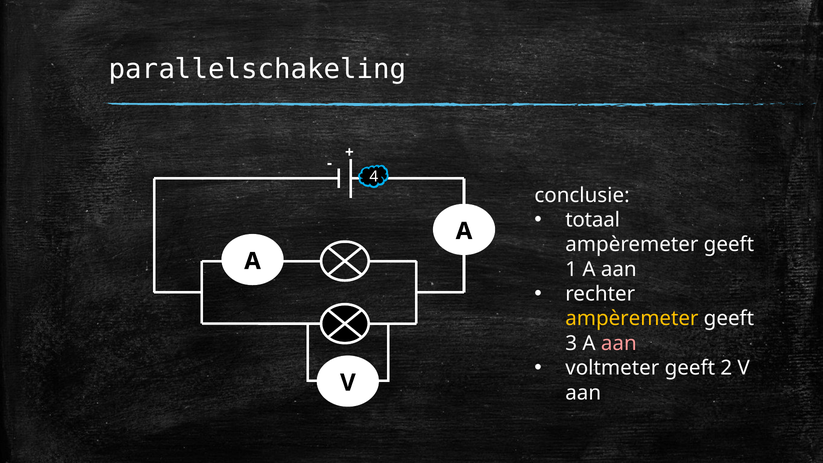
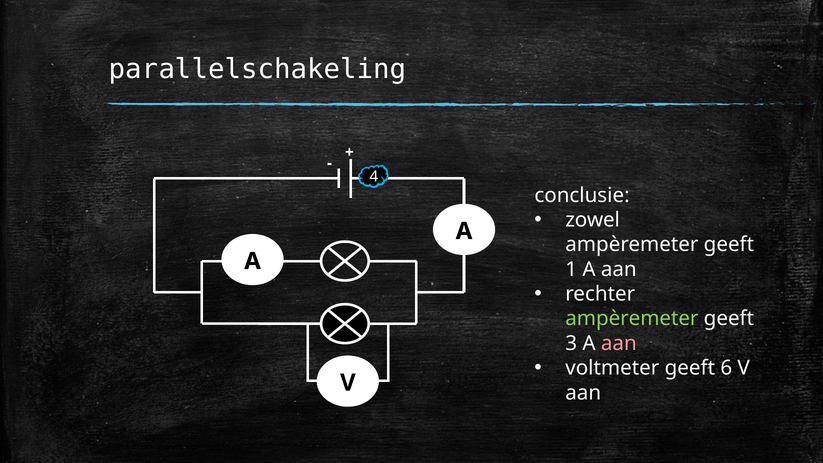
totaal: totaal -> zowel (593, 220)
ampèremeter colour: yellow -> light green (632, 319)
2: 2 -> 6 (726, 368)
